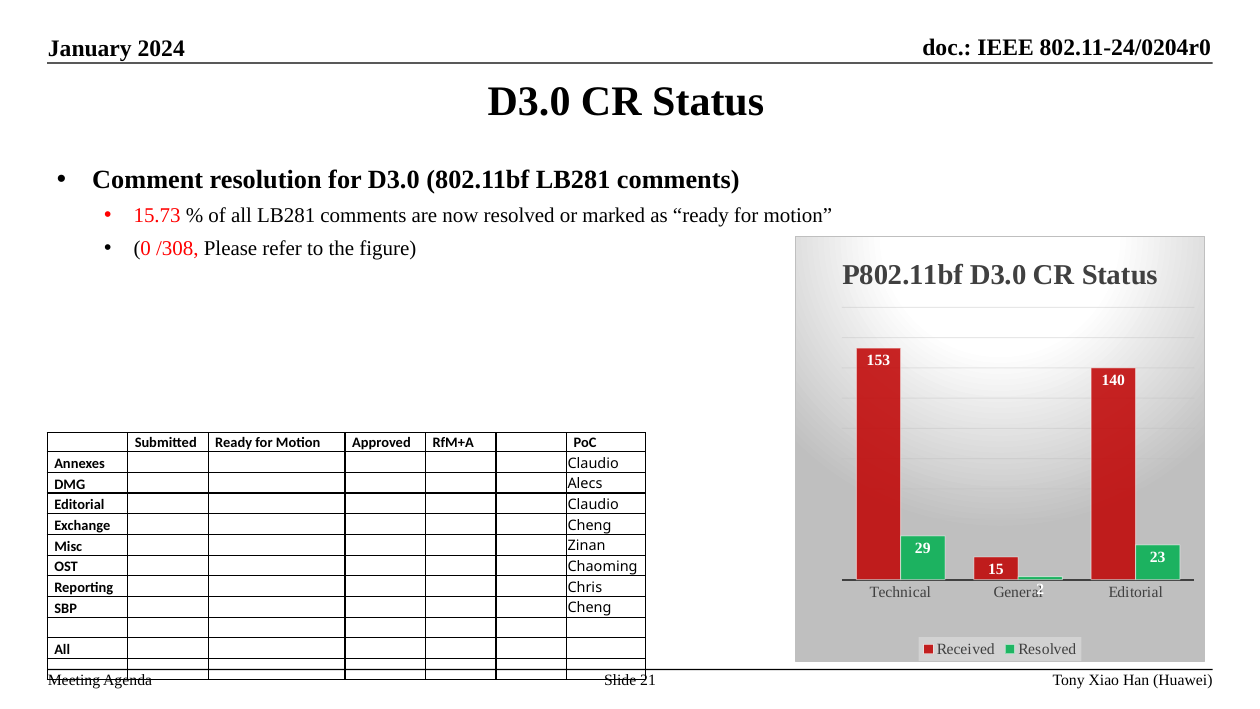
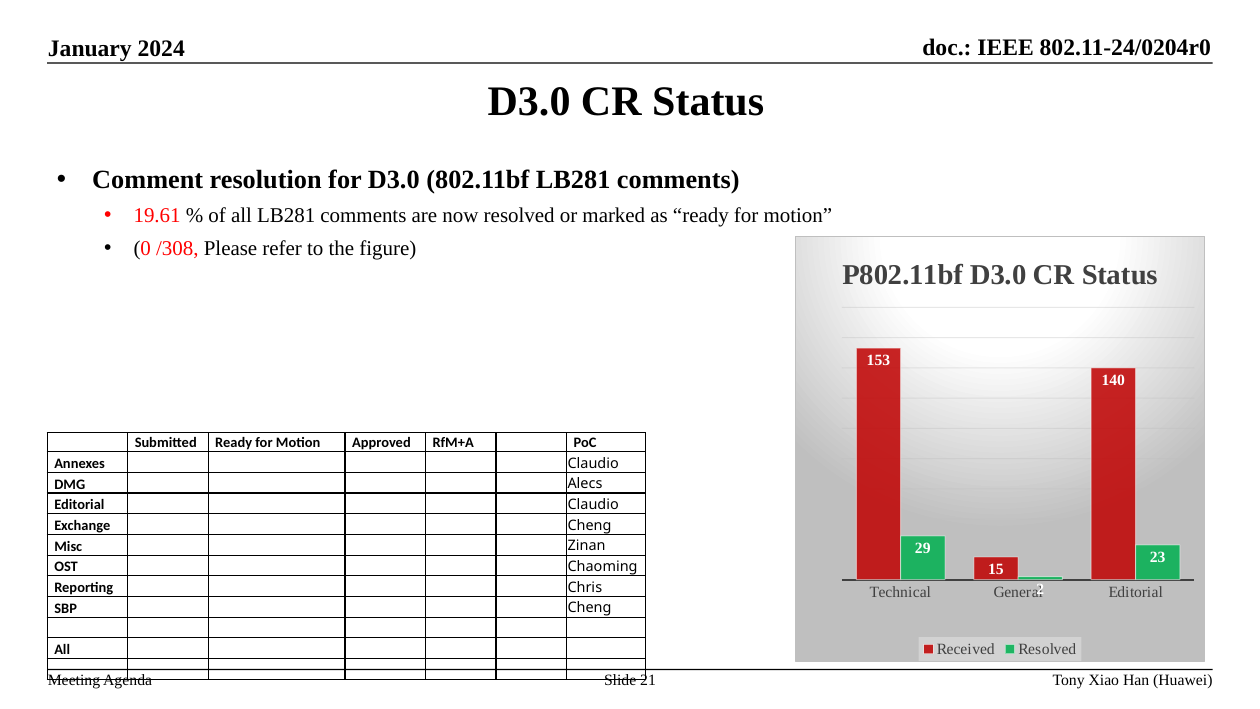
15.73: 15.73 -> 19.61 (157, 216)
